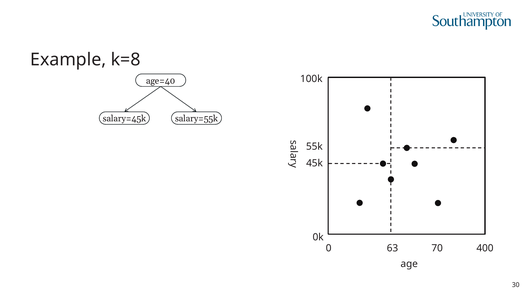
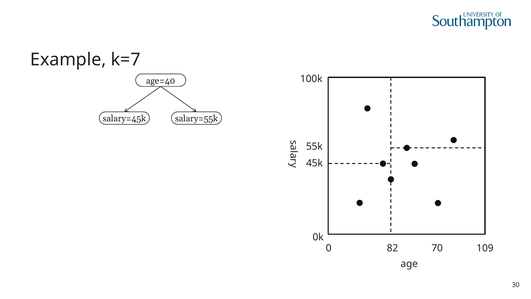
k=8: k=8 -> k=7 (126, 60)
63: 63 -> 82 (392, 248)
400: 400 -> 109 (485, 248)
